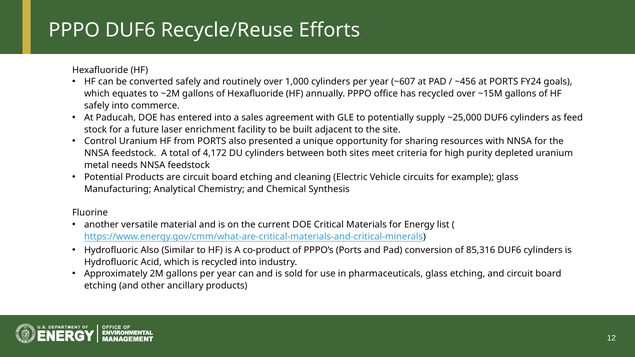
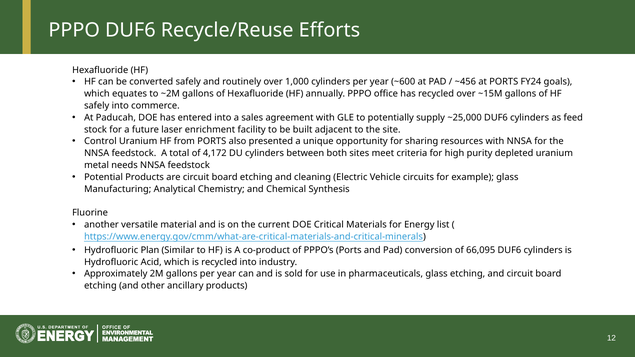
~607: ~607 -> ~600 (403, 82)
Hydrofluoric Also: Also -> Plan (150, 250)
85,316: 85,316 -> 66,095 (481, 250)
